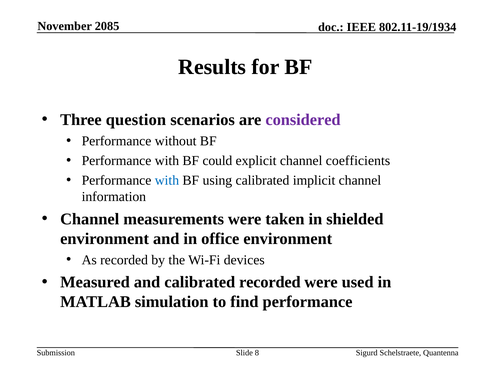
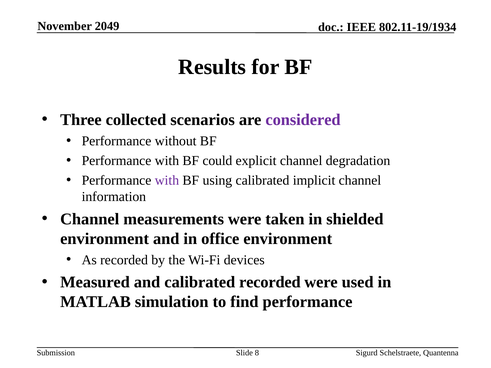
2085: 2085 -> 2049 (107, 26)
question: question -> collected (136, 120)
coefficients: coefficients -> degradation (358, 161)
with colour: blue -> purple (167, 181)
